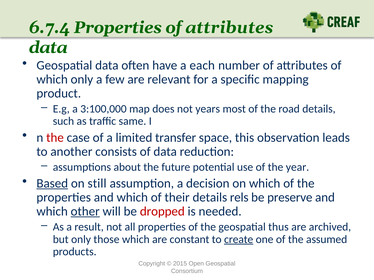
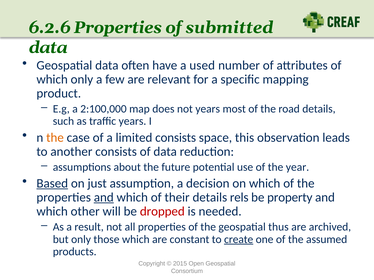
6.7.4: 6.7.4 -> 6.2.6 (50, 28)
Properties of attributes: attributes -> submitted (229, 28)
each: each -> used (202, 65)
3:100,000: 3:100,000 -> 2:100,000 (103, 109)
traffic same: same -> years (132, 121)
the colour: red -> orange (55, 138)
limited transfer: transfer -> consists (176, 138)
still: still -> just (97, 184)
and underline: none -> present (104, 198)
preserve: preserve -> property (290, 198)
other underline: present -> none (85, 212)
